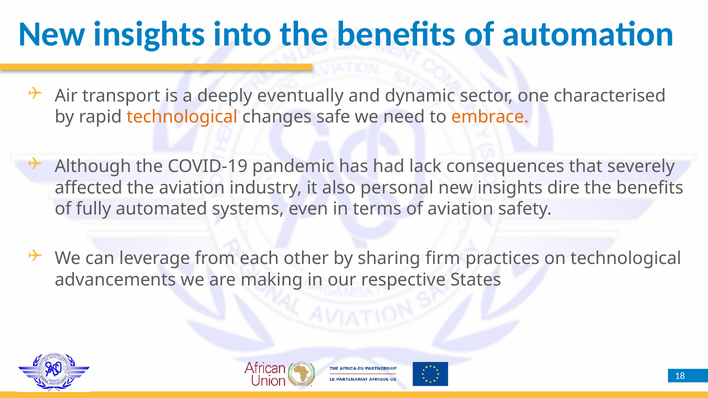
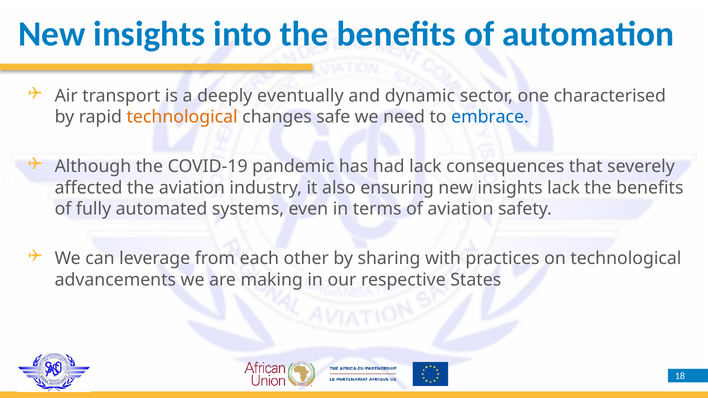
embrace colour: orange -> blue (490, 117)
personal: personal -> ensuring (397, 188)
insights dire: dire -> lack (563, 188)
firm: firm -> with (443, 259)
